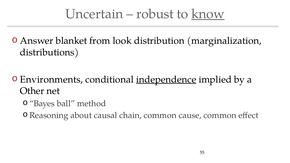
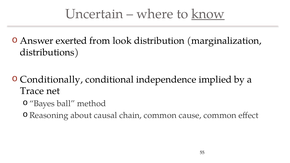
robust: robust -> where (155, 14)
blanket: blanket -> exerted (71, 41)
Environments: Environments -> Conditionally (51, 79)
independence underline: present -> none (166, 79)
Other: Other -> Trace (32, 91)
